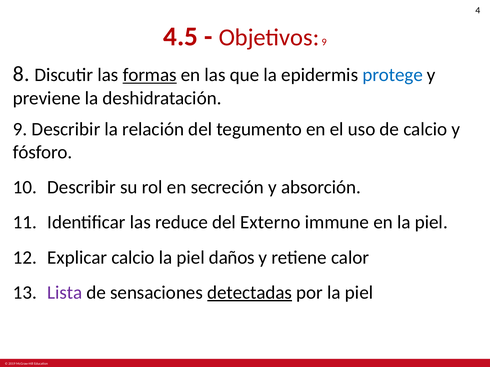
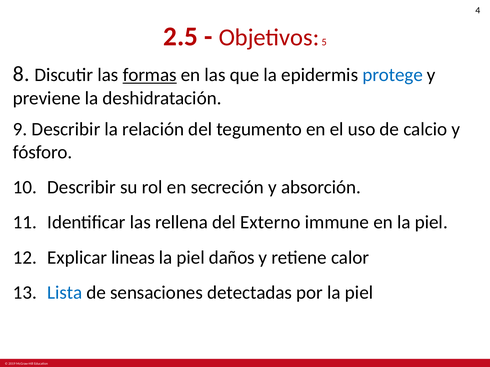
4.5: 4.5 -> 2.5 (181, 37)
Objetivos 9: 9 -> 5 (324, 42)
reduce: reduce -> rellena (182, 223)
Explicar calcio: calcio -> lineas (133, 258)
Lista colour: purple -> blue (65, 293)
detectadas underline: present -> none (250, 293)
